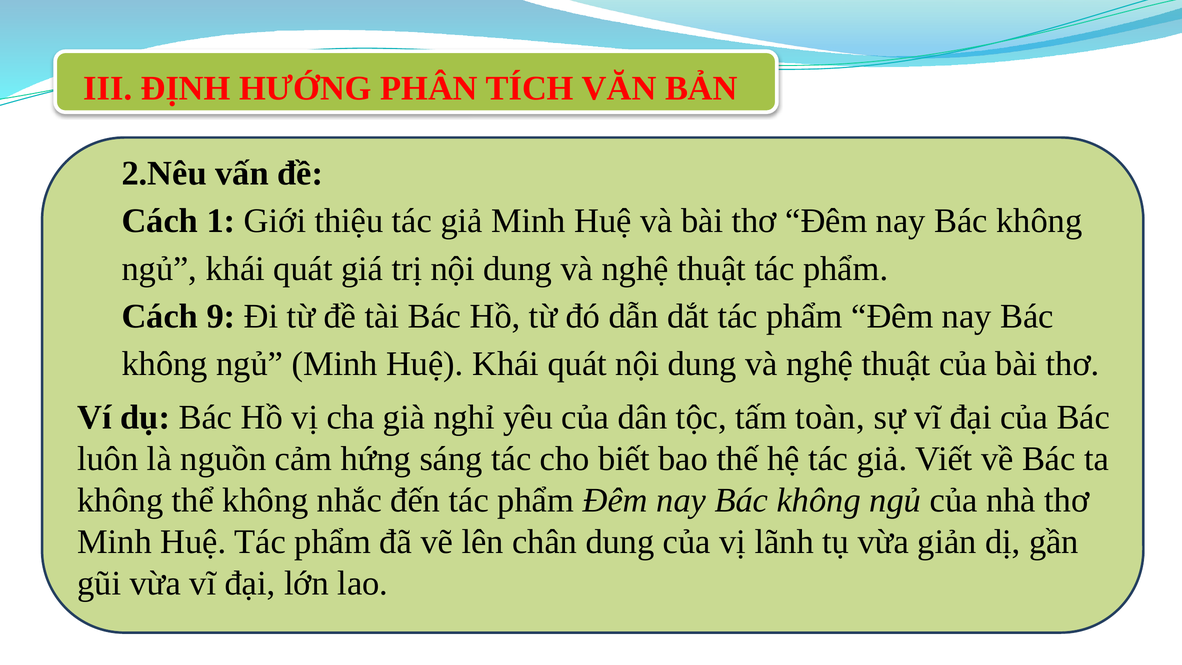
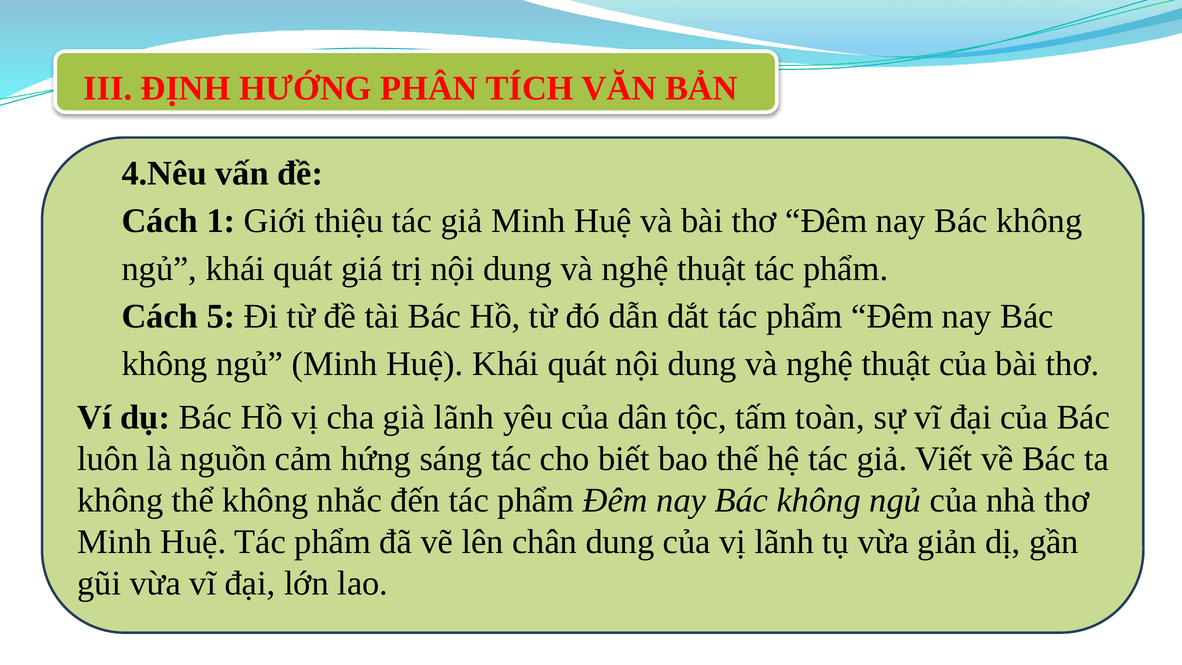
2.Nêu: 2.Nêu -> 4.Nêu (164, 173)
9: 9 -> 5 (221, 316)
già nghỉ: nghỉ -> lãnh (464, 417)
